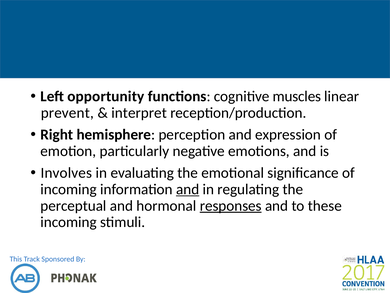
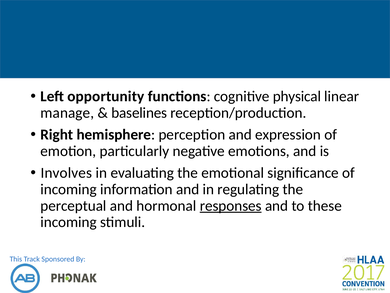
muscles: muscles -> physical (297, 96)
prevent: prevent -> manage (67, 113)
interpret: interpret -> baselines (139, 113)
and underline: present -> none (188, 189)
